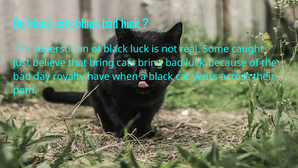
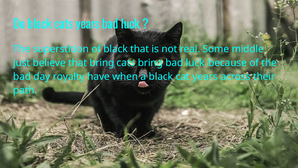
cats black: black -> years (88, 24)
black luck: luck -> that (140, 49)
caught: caught -> middle (248, 49)
